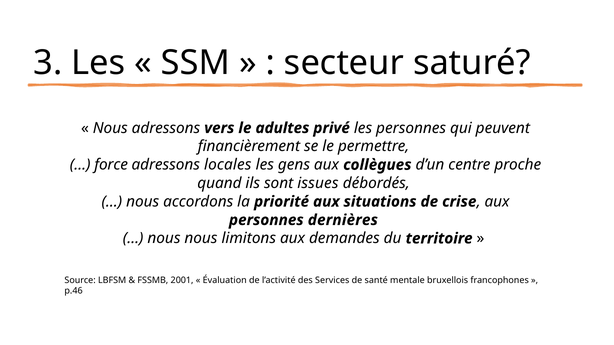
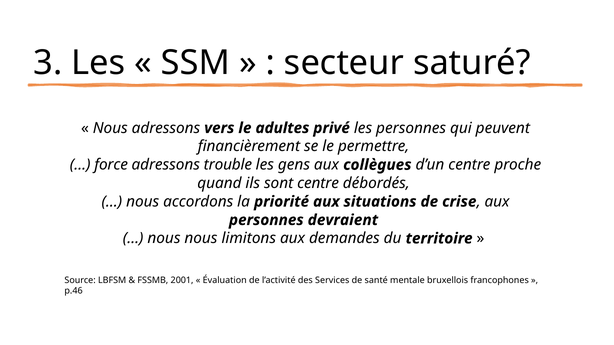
locales: locales -> trouble (228, 165)
sont issues: issues -> centre (318, 183)
dernières: dernières -> devraient (343, 220)
